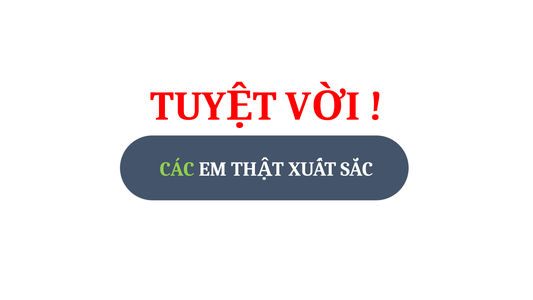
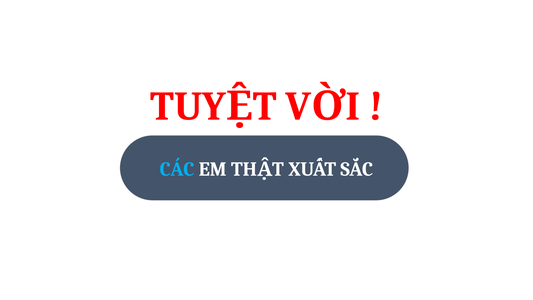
CÁC colour: light green -> light blue (177, 169)
